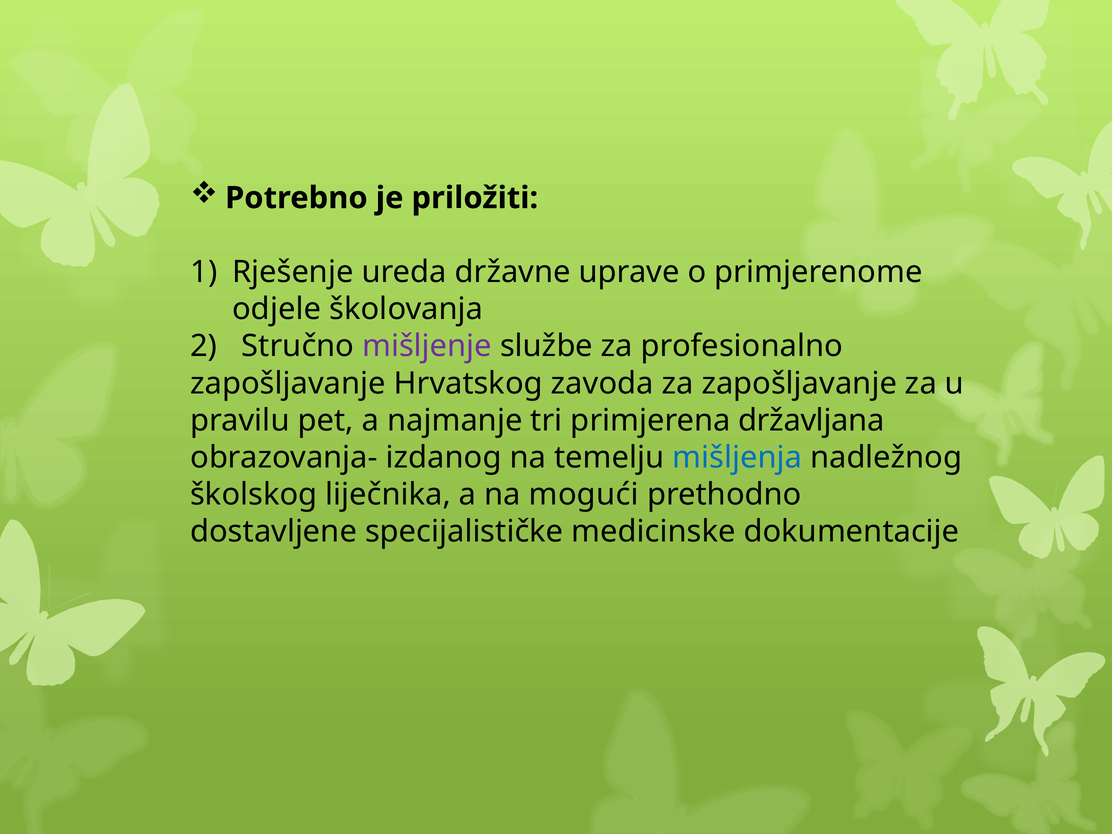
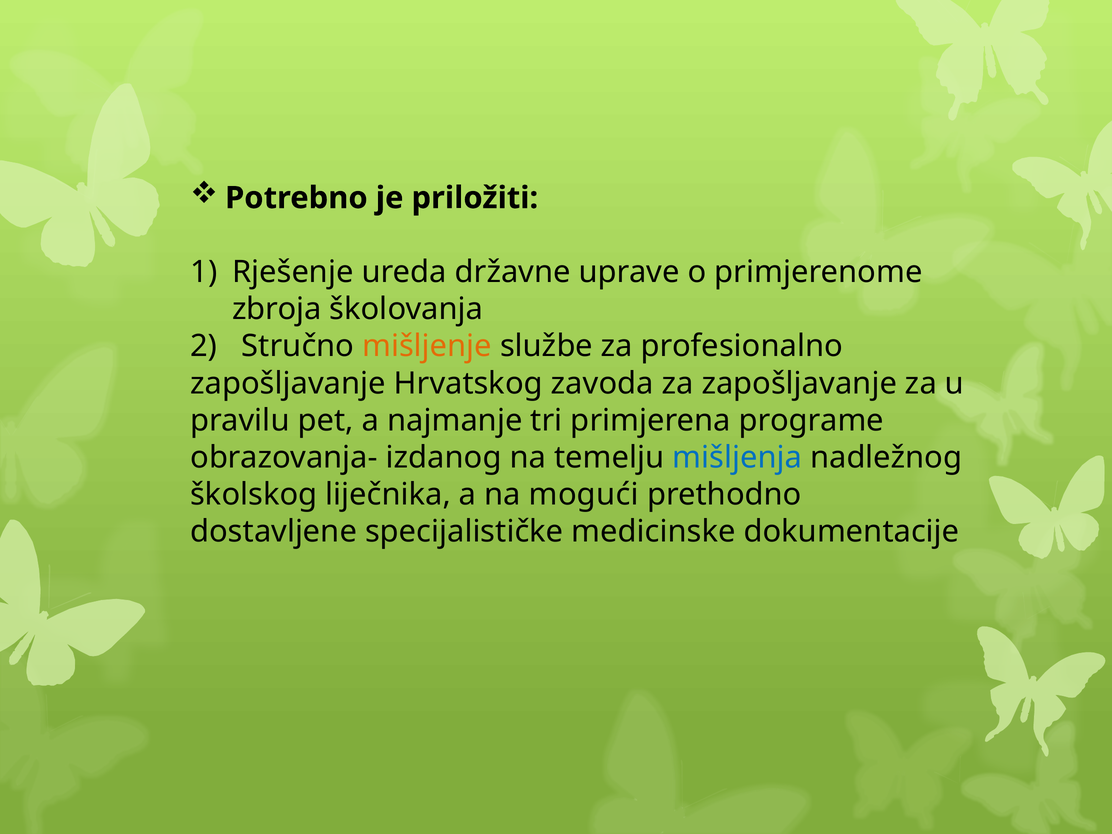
odjele: odjele -> zbroja (277, 309)
mišljenje colour: purple -> orange (427, 346)
državljana: državljana -> programe (811, 420)
